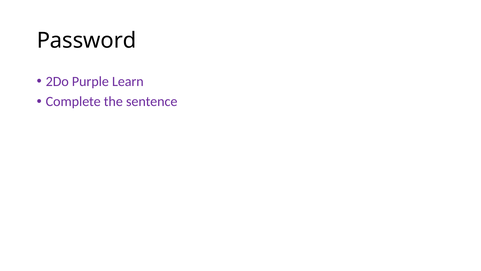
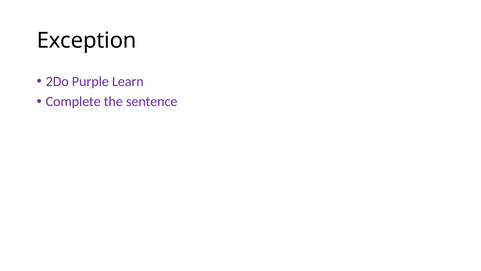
Password: Password -> Exception (87, 40)
